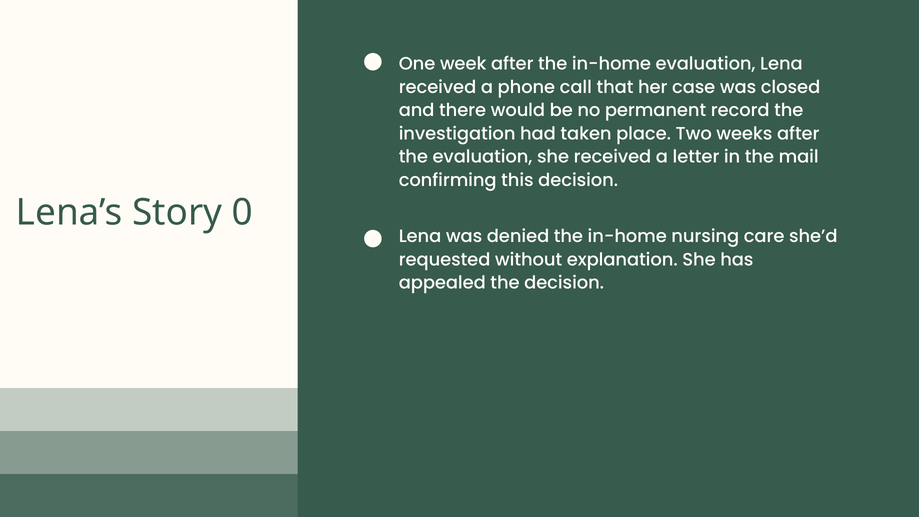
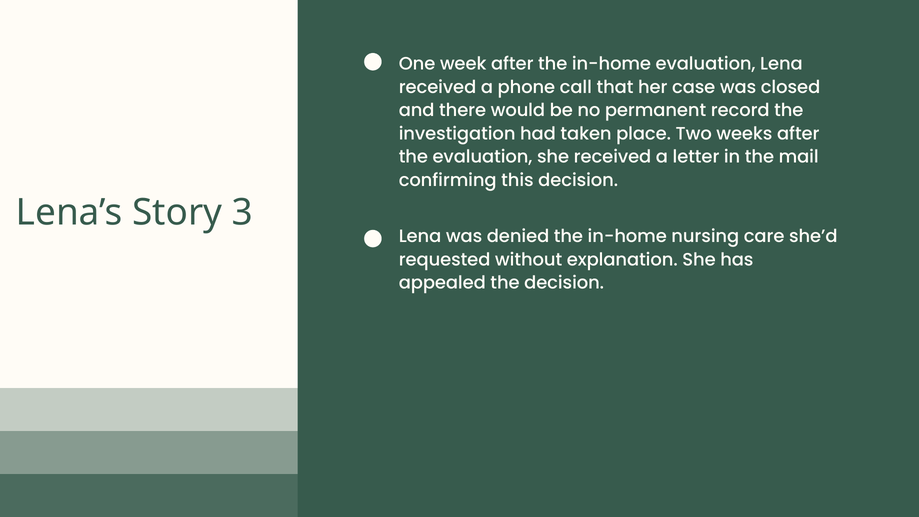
0: 0 -> 3 (242, 212)
